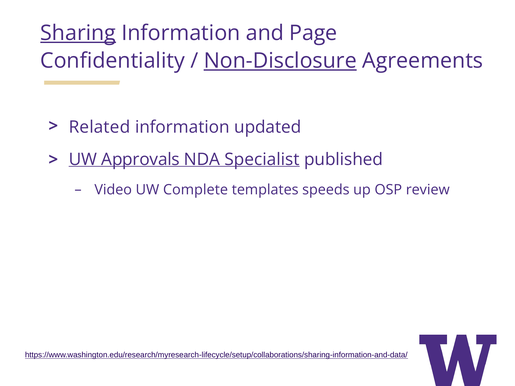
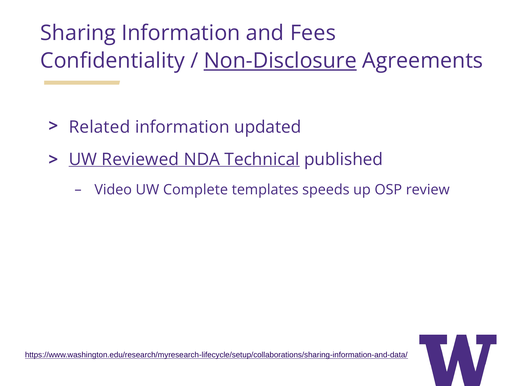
Sharing underline: present -> none (78, 33)
Page: Page -> Fees (313, 33)
Approvals: Approvals -> Reviewed (140, 160)
Specialist: Specialist -> Technical (262, 160)
